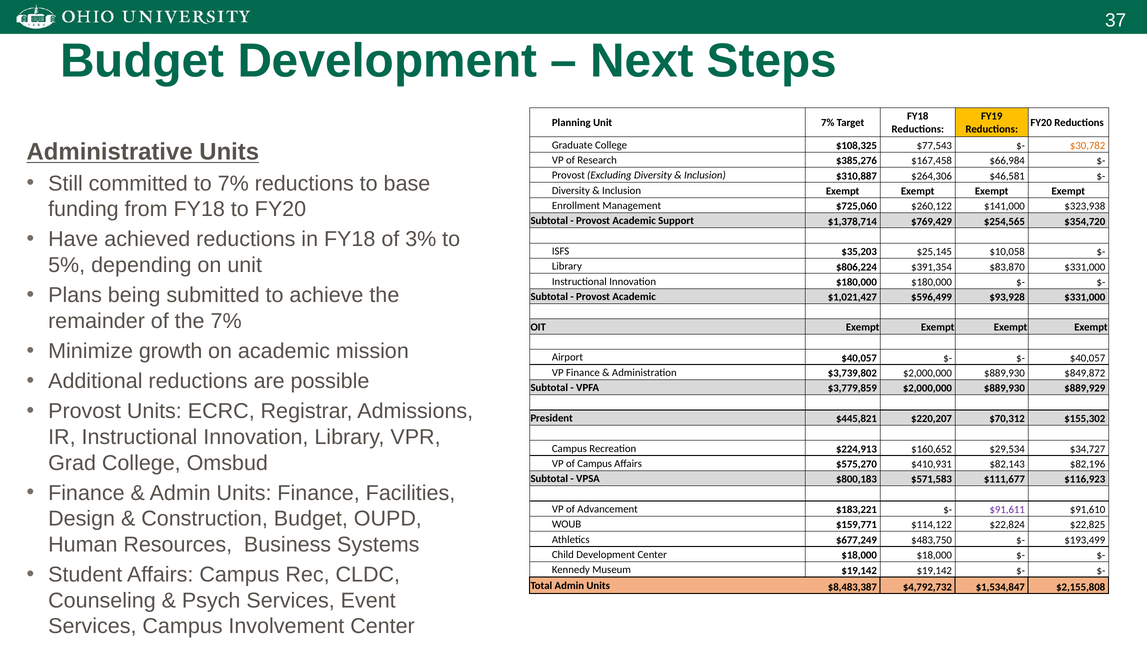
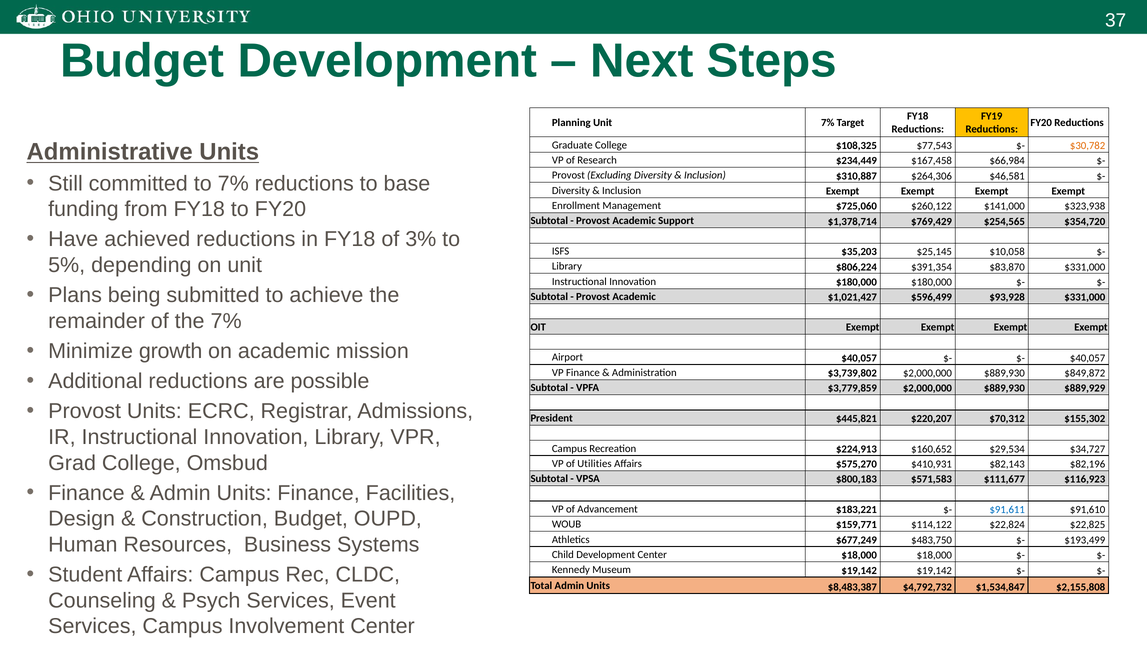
$385,276: $385,276 -> $234,449 (856, 161)
of Campus: Campus -> Utilities (595, 464)
$91,611 colour: purple -> blue (1007, 510)
